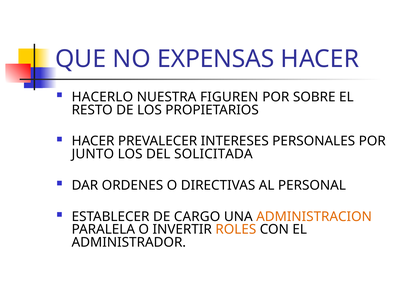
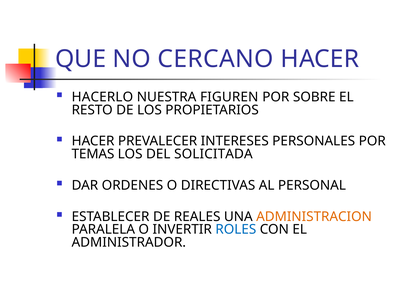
EXPENSAS: EXPENSAS -> CERCANO (216, 59)
JUNTO: JUNTO -> TEMAS (93, 155)
CARGO: CARGO -> REALES (197, 217)
ROLES colour: orange -> blue (236, 230)
